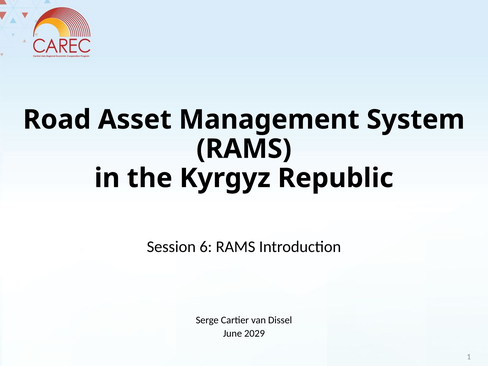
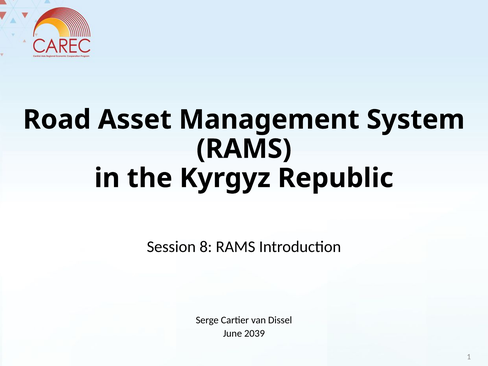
6: 6 -> 8 (206, 247)
2029: 2029 -> 2039 (255, 334)
